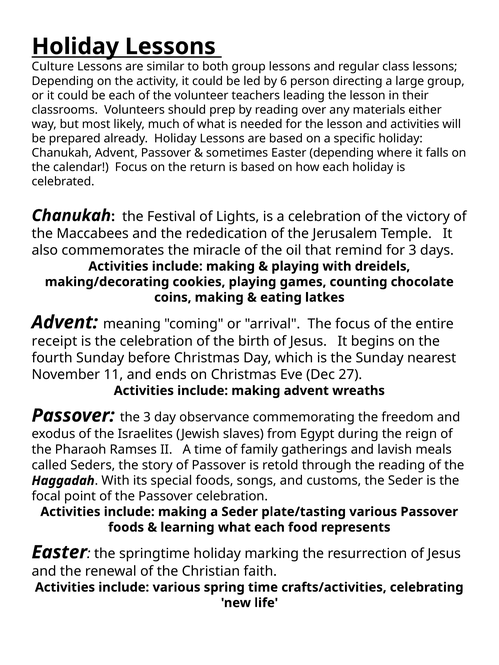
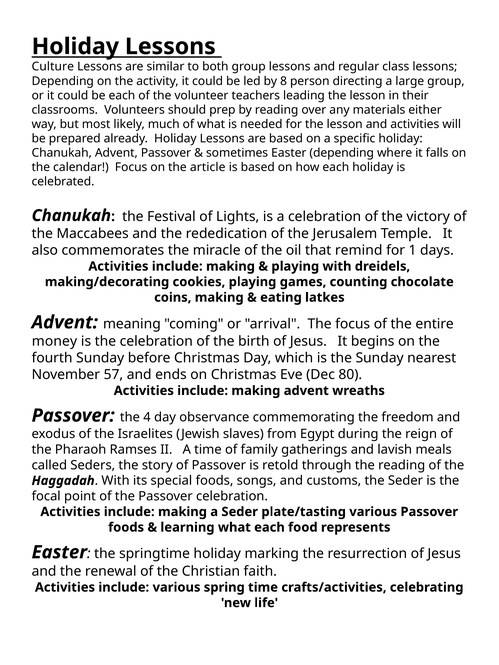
6: 6 -> 8 (284, 81)
return: return -> article (208, 167)
for 3: 3 -> 1 (413, 250)
receipt: receipt -> money (54, 342)
11: 11 -> 57 (113, 375)
27: 27 -> 80 (350, 375)
the 3: 3 -> 4 (147, 418)
